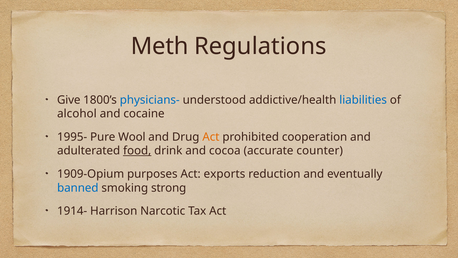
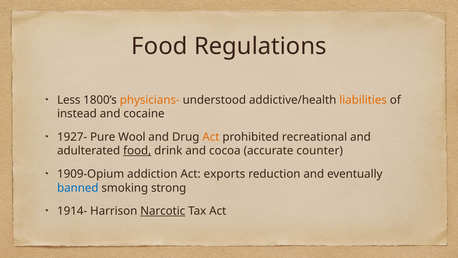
Meth: Meth -> Food (159, 46)
Give: Give -> Less (69, 100)
physicians- colour: blue -> orange (150, 100)
liabilities colour: blue -> orange (363, 100)
alcohol: alcohol -> instead (77, 114)
1995-: 1995- -> 1927- (72, 137)
cooperation: cooperation -> recreational (315, 137)
purposes: purposes -> addiction (152, 174)
Narcotic underline: none -> present (163, 211)
